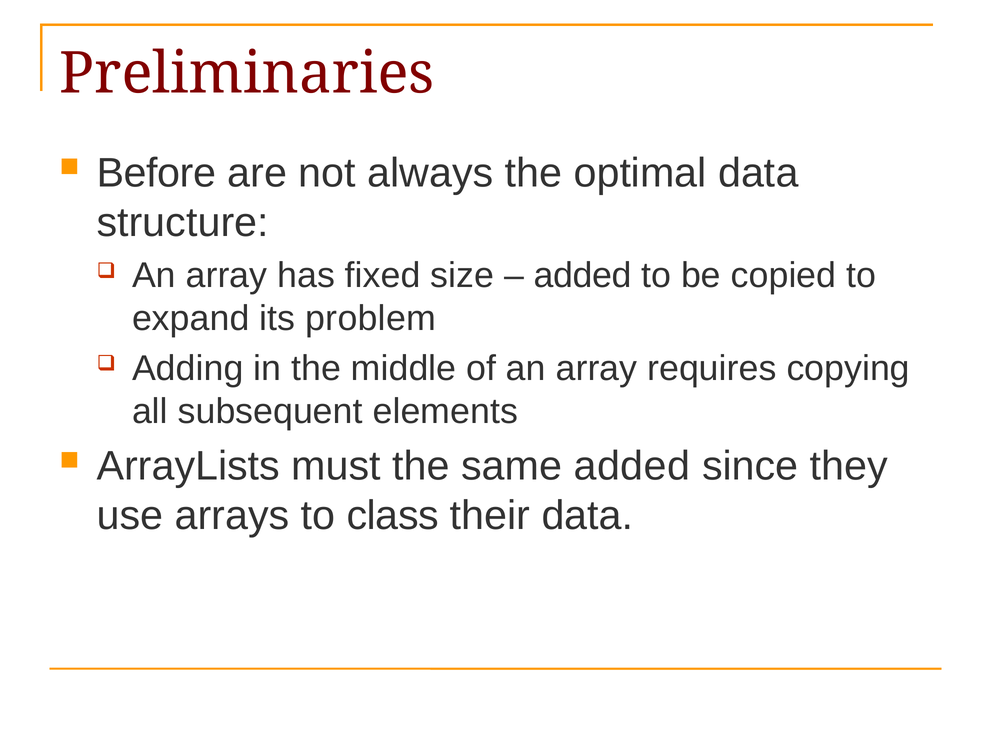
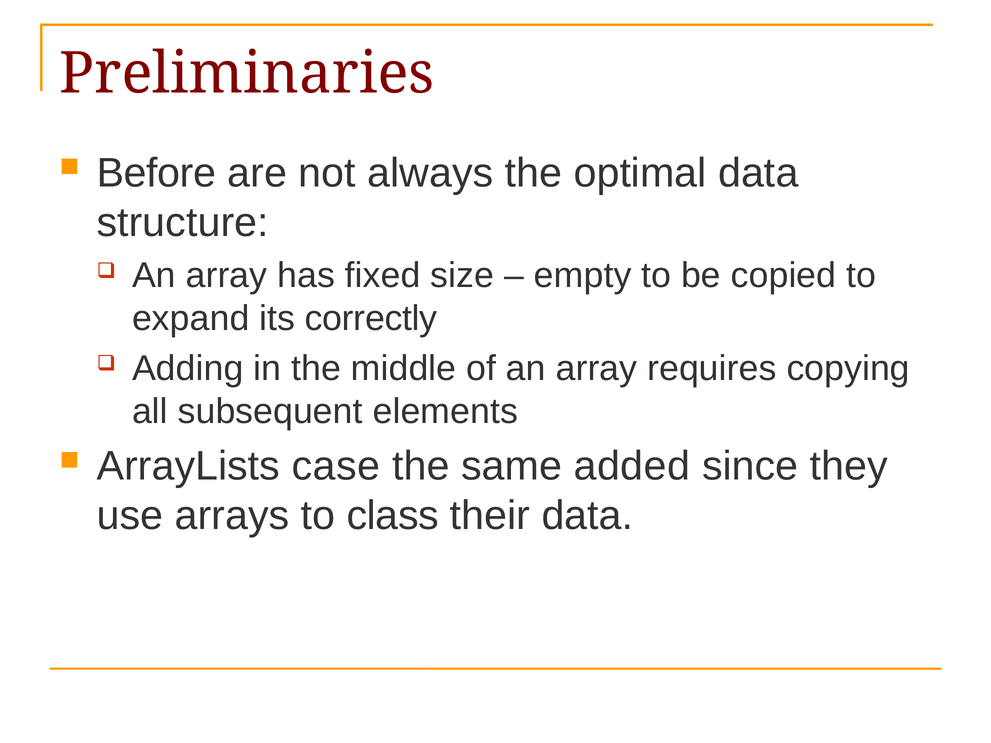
added: added -> empty (583, 276)
problem: problem -> correctly (371, 318)
must: must -> case (336, 466)
